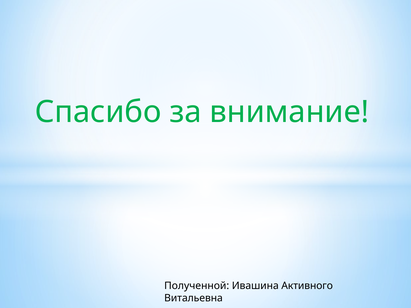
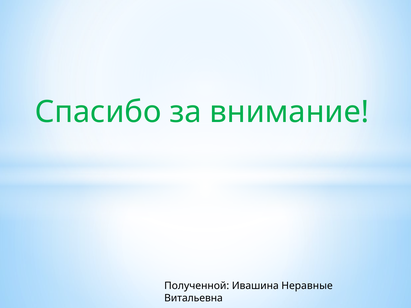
Активного: Активного -> Неравные (307, 286)
